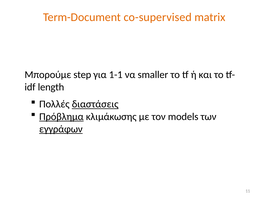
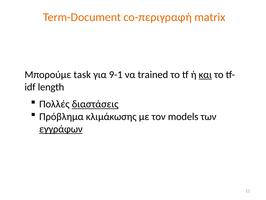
co-supervised: co-supervised -> co-περιγραφή (158, 17)
step: step -> task (82, 74)
1-1: 1-1 -> 9-1 (116, 74)
smaller: smaller -> trained (153, 74)
και underline: none -> present (205, 74)
Πρόβλημα underline: present -> none (61, 116)
